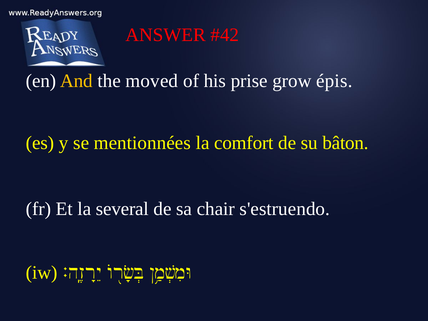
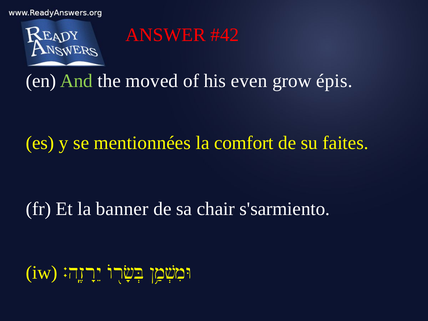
And colour: yellow -> light green (76, 81)
prise: prise -> even (249, 81)
bâton: bâton -> faites (346, 143)
several: several -> banner (122, 209)
s'estruendo: s'estruendo -> s'sarmiento (285, 209)
